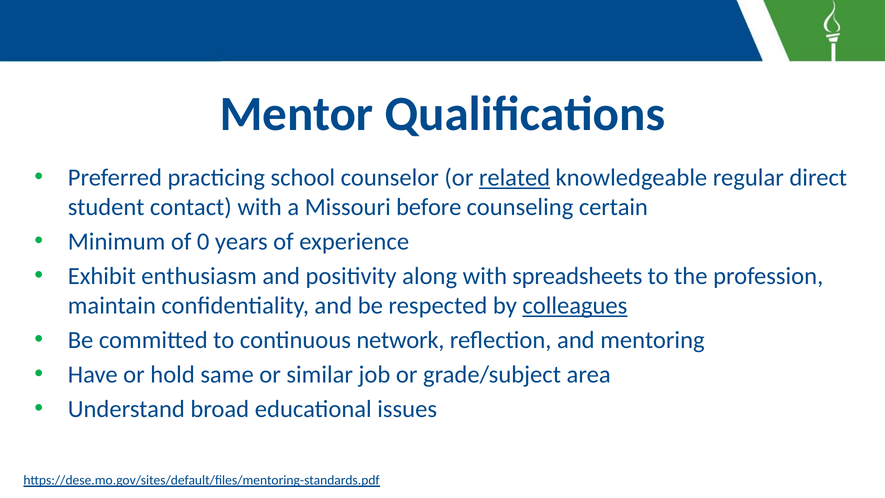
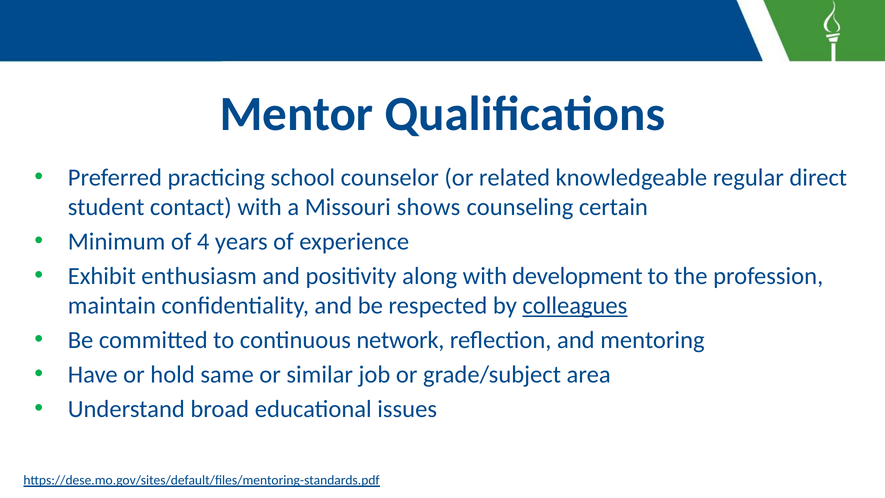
related underline: present -> none (515, 178)
before: before -> shows (429, 207)
0: 0 -> 4 (203, 242)
spreadsheets: spreadsheets -> development (577, 276)
